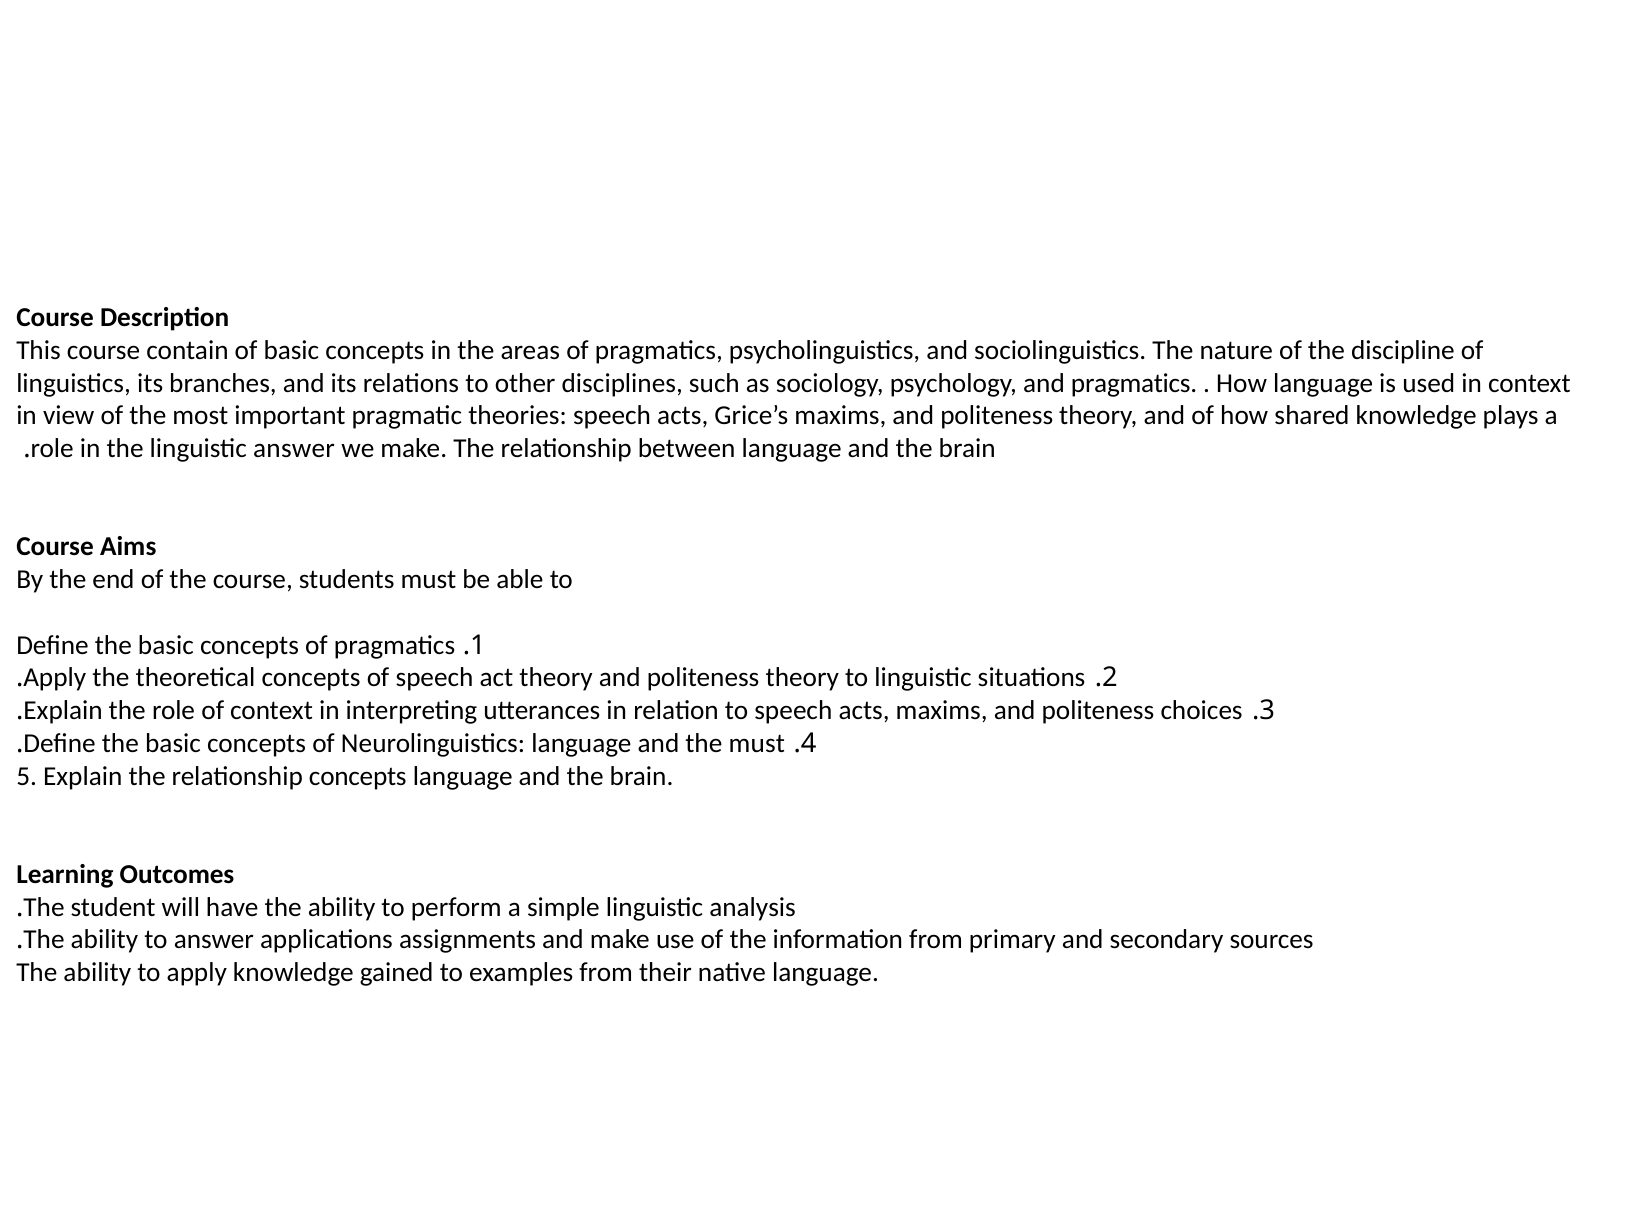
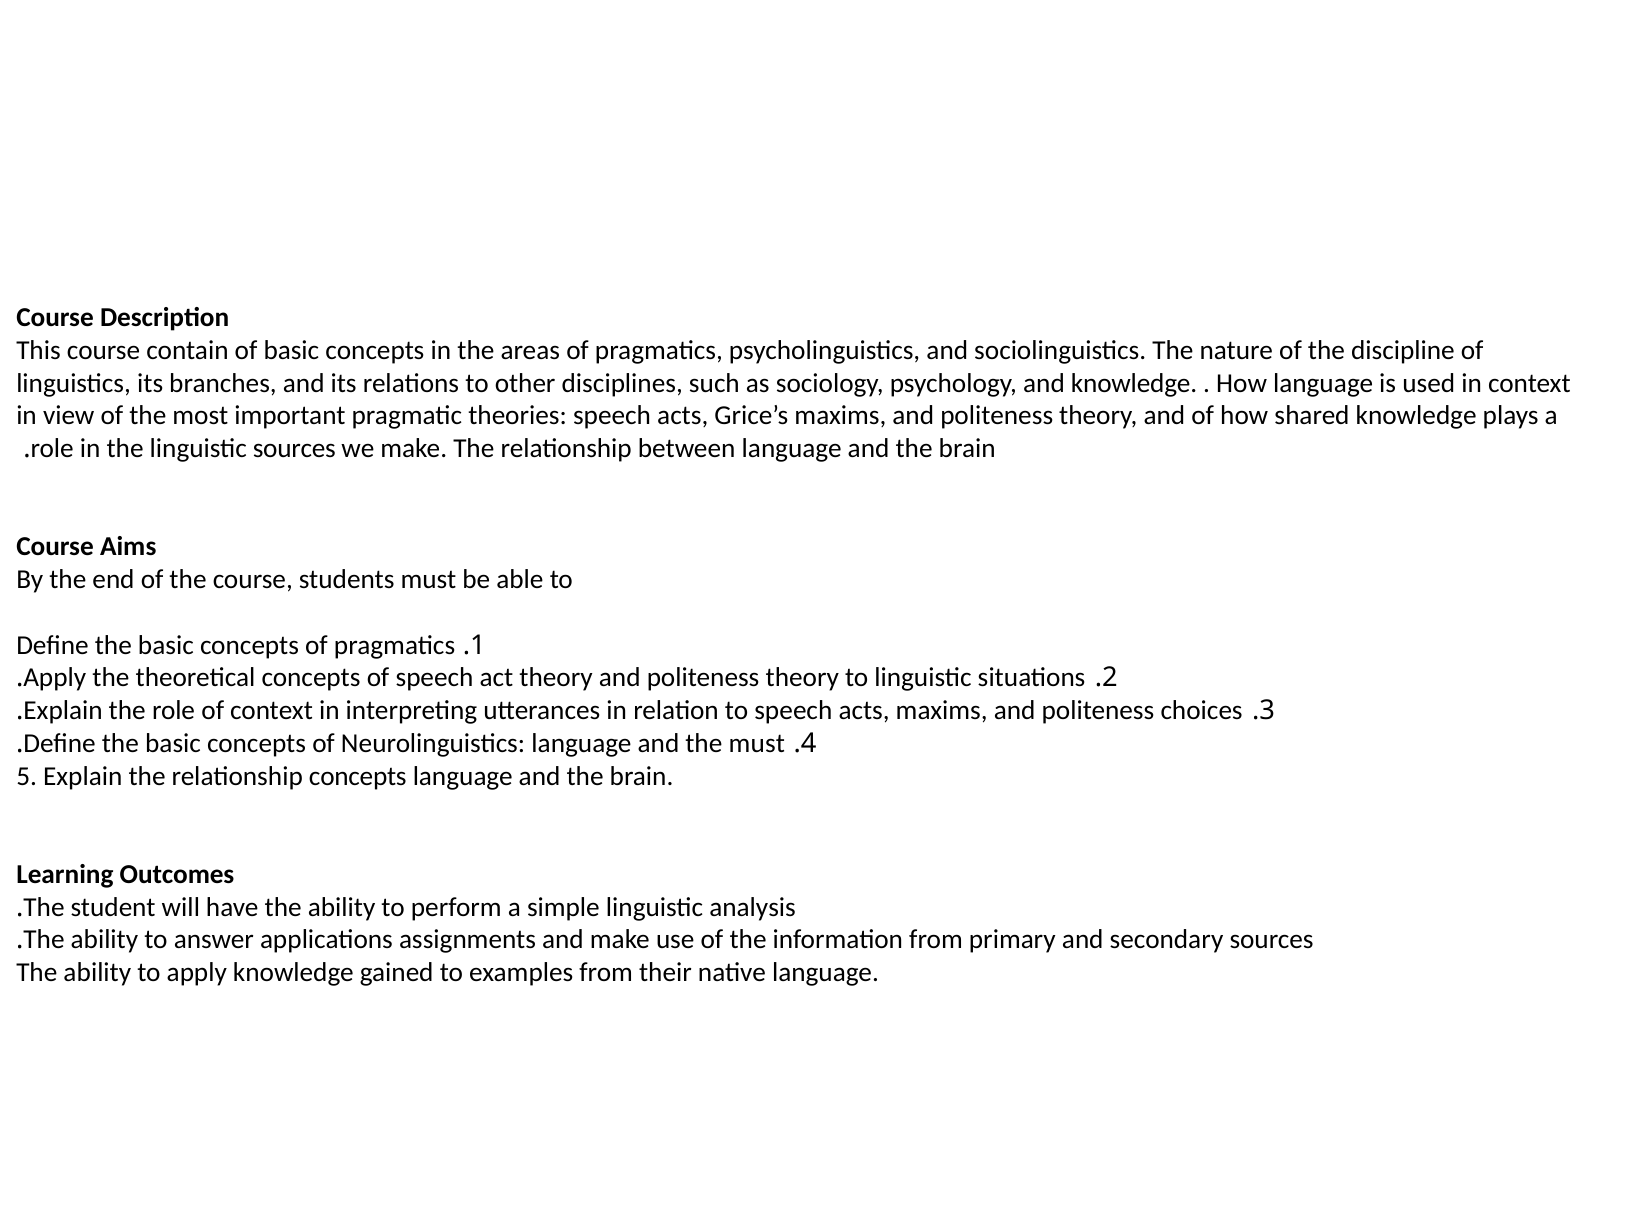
and pragmatics: pragmatics -> knowledge (1134, 383)
linguistic answer: answer -> sources (294, 449)
